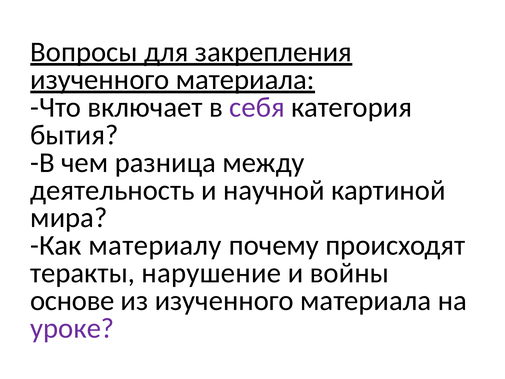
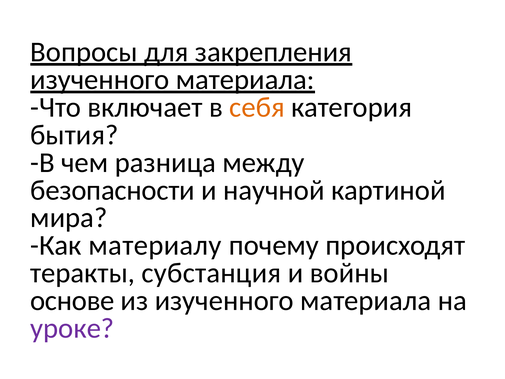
себя colour: purple -> orange (257, 107)
деятельность: деятельность -> безопасности (113, 190)
нарушение: нарушение -> субстанция (211, 273)
